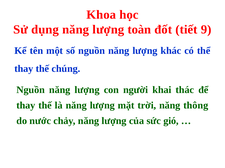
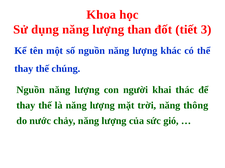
toàn: toàn -> than (139, 30)
9: 9 -> 3 (206, 30)
